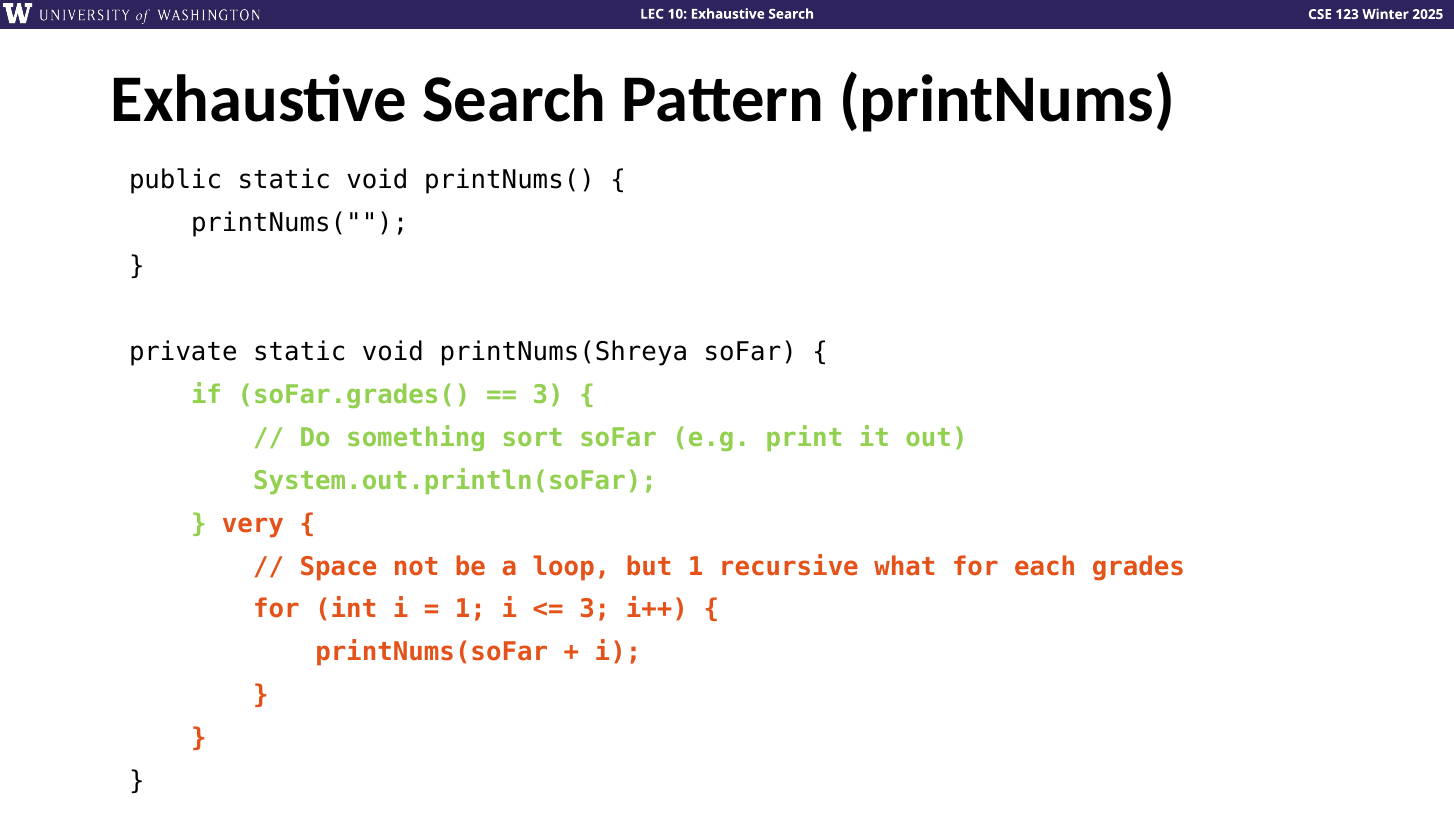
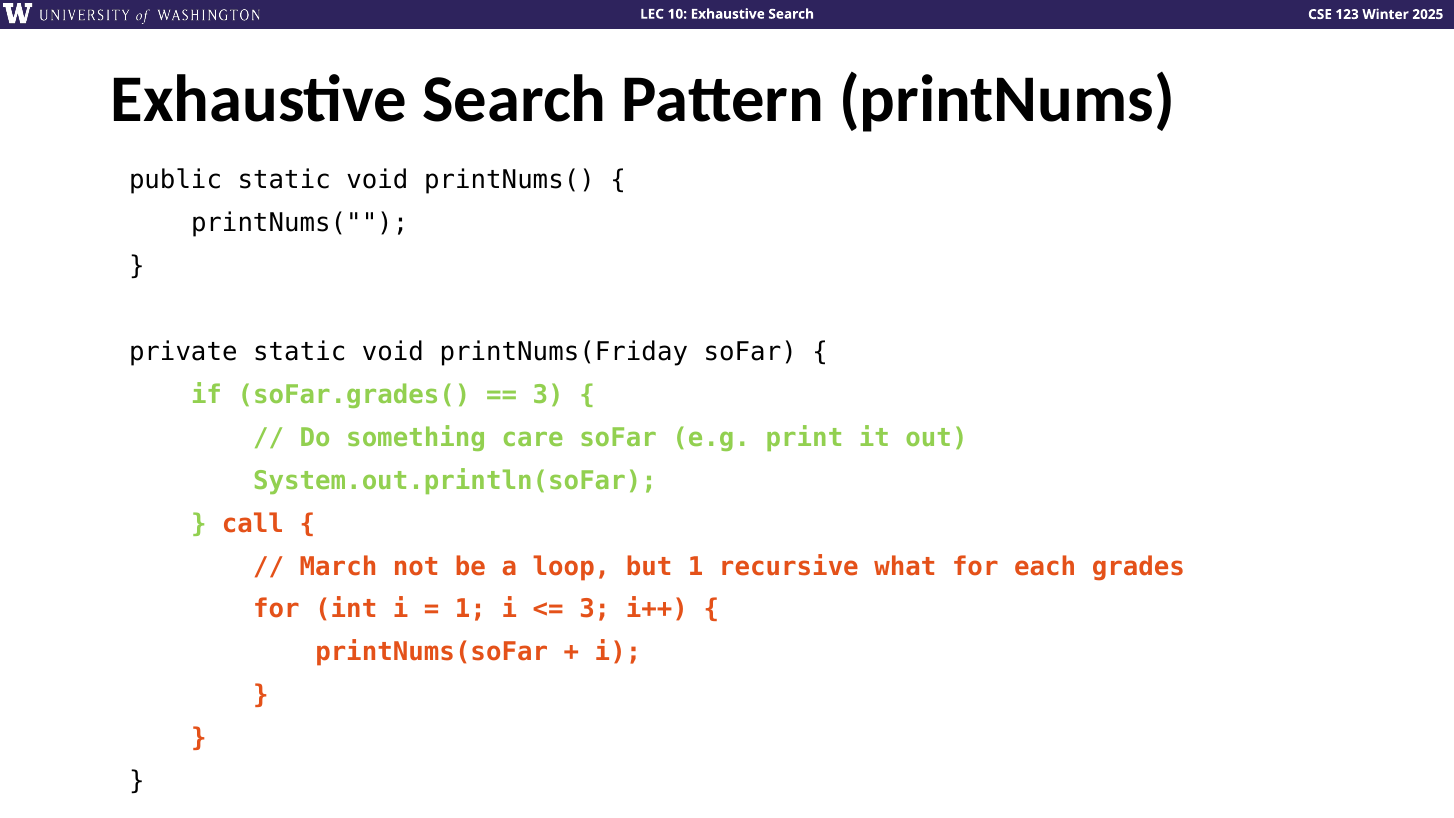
printNums(Shreya: printNums(Shreya -> printNums(Friday (564, 352)
sort: sort -> care (533, 437)
very: very -> call (253, 523)
Space: Space -> March (338, 566)
